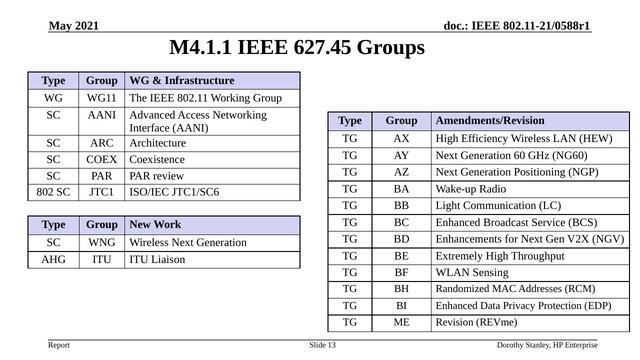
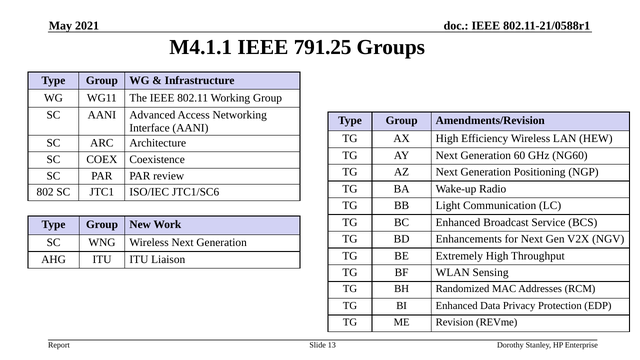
627.45: 627.45 -> 791.25 (323, 47)
